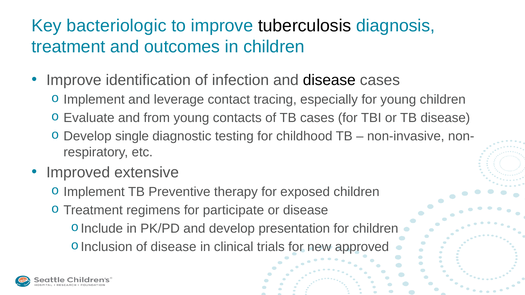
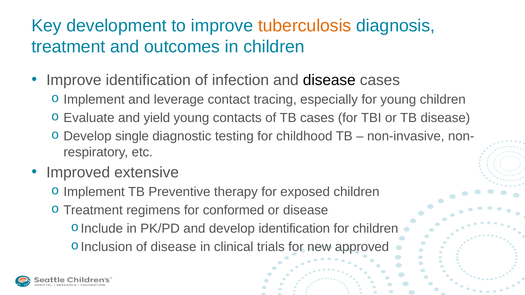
bacteriologic: bacteriologic -> development (117, 26)
tuberculosis colour: black -> orange (305, 26)
from: from -> yield (157, 118)
participate: participate -> conformed (234, 210)
develop presentation: presentation -> identification (294, 229)
